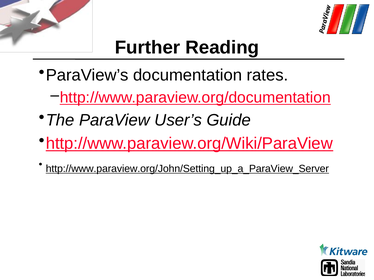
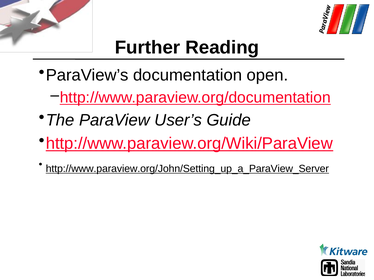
rates: rates -> open (267, 75)
